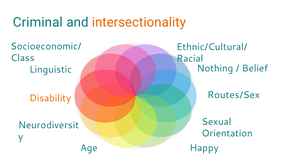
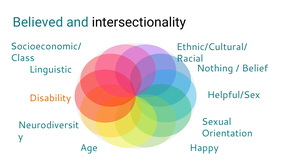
Criminal: Criminal -> Believed (38, 22)
intersectionality colour: orange -> black (139, 22)
Routes/Sex: Routes/Sex -> Helpful/Sex (234, 95)
